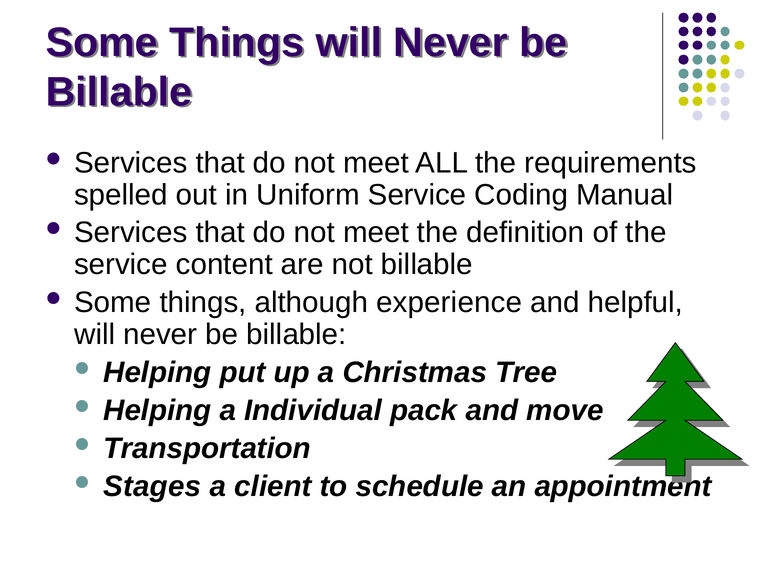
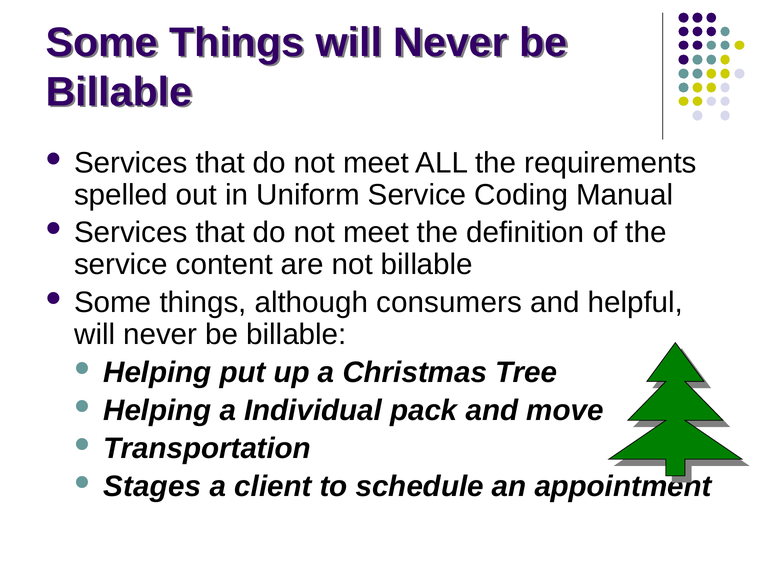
experience: experience -> consumers (449, 302)
